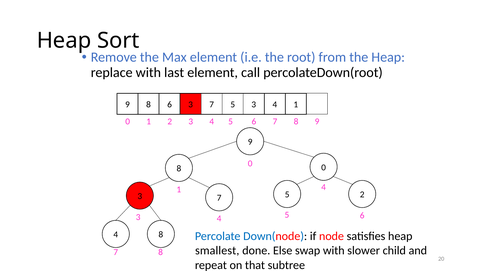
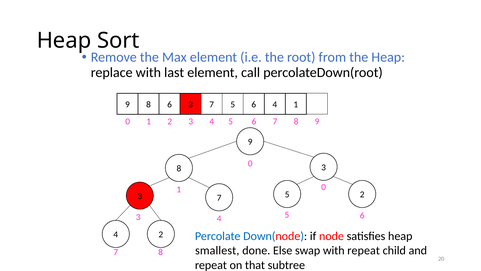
7 5 3: 3 -> 6 (254, 104)
8 0: 0 -> 3 (324, 167)
4: 4 -> 0 (324, 187)
4 8: 8 -> 2 (161, 234)
with slower: slower -> repeat (364, 250)
